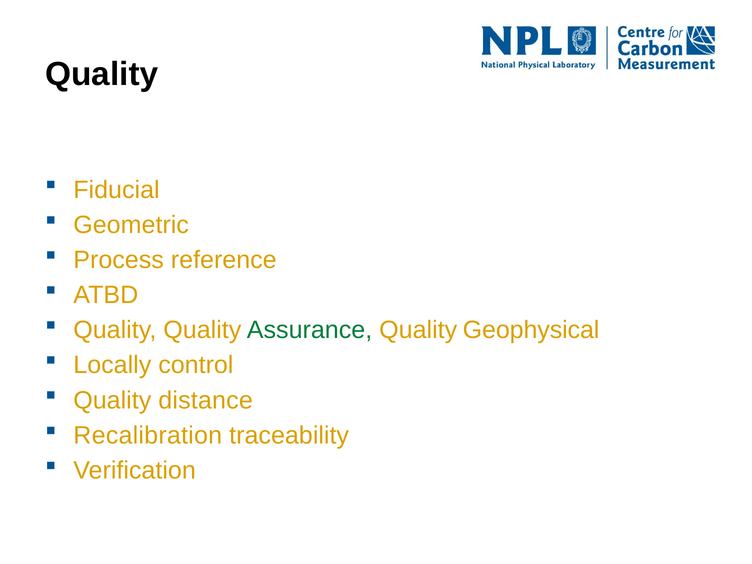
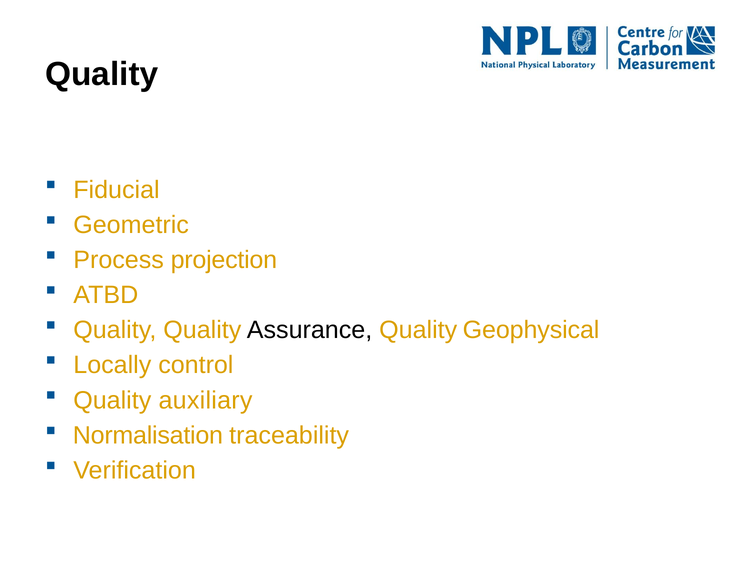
reference: reference -> projection (224, 260)
Assurance colour: green -> black (310, 330)
distance: distance -> auxiliary (206, 400)
Recalibration: Recalibration -> Normalisation (148, 435)
